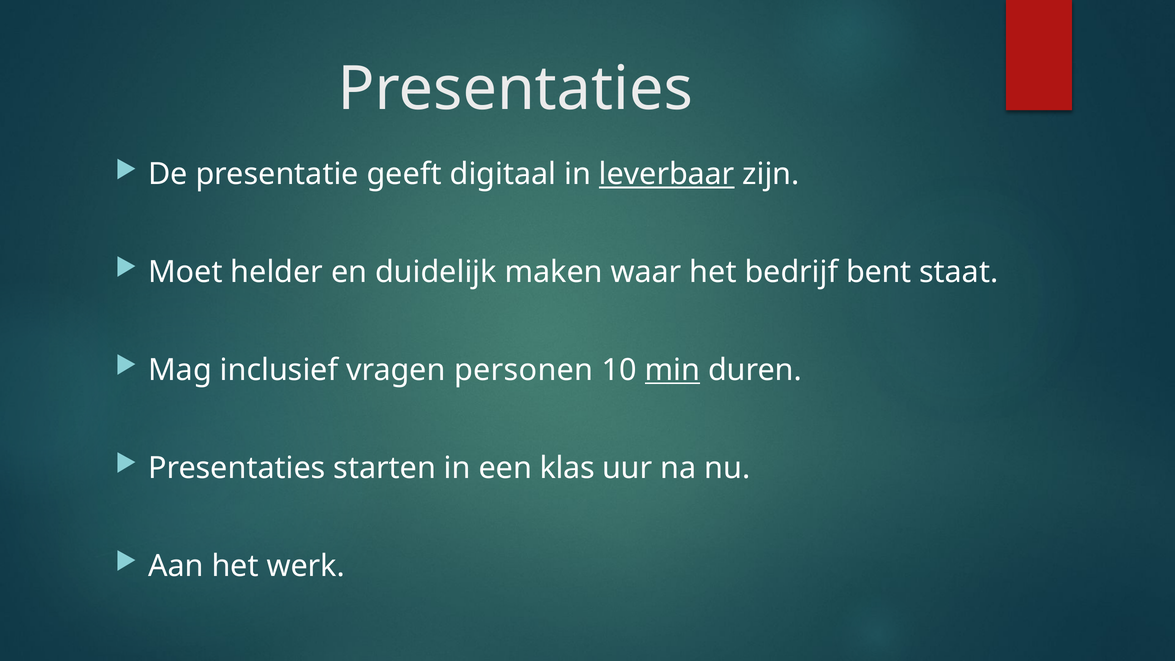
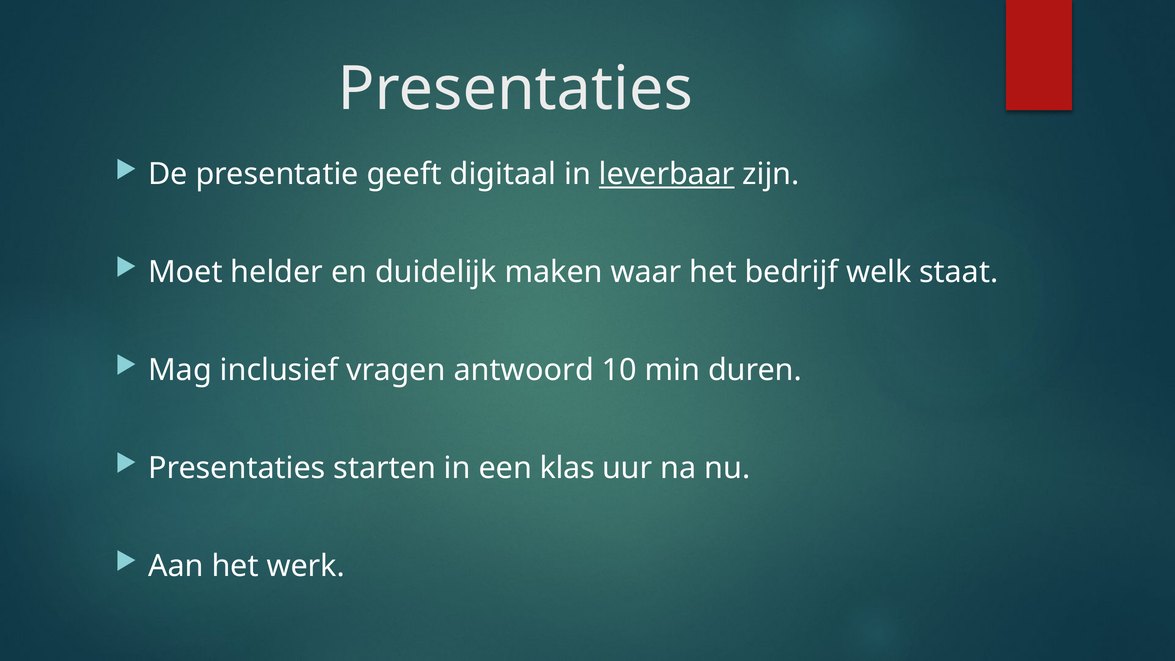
bent: bent -> welk (879, 272)
personen: personen -> antwoord (524, 370)
min underline: present -> none (673, 370)
